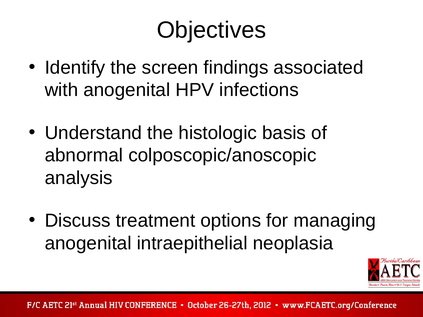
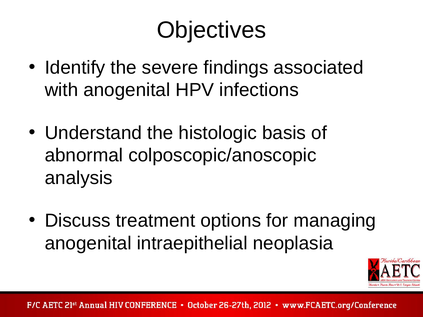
screen: screen -> severe (170, 68)
